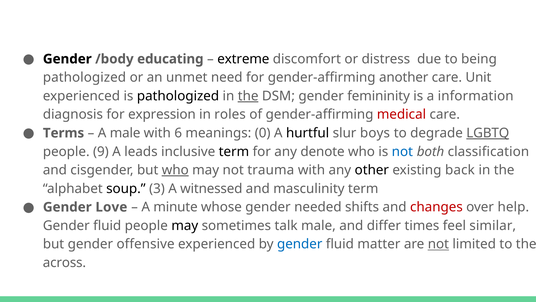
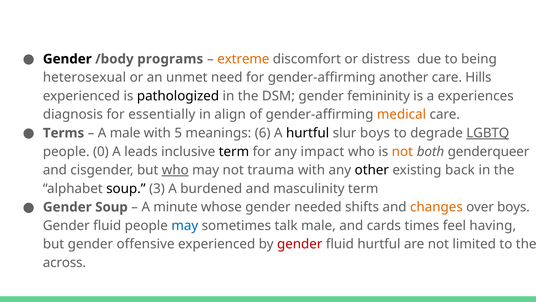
educating: educating -> programs (170, 59)
extreme colour: black -> orange (243, 59)
pathologized: pathologized -> heterosexual (84, 77)
Unit: Unit -> Hills (478, 77)
the underline: present -> none (248, 96)
information: information -> experiences (476, 96)
expression: expression -> essentially (162, 114)
roles: roles -> align (230, 114)
medical colour: red -> orange (401, 114)
6: 6 -> 5 (178, 133)
0: 0 -> 6 (263, 133)
9: 9 -> 0 (101, 151)
denote: denote -> impact (322, 151)
not colour: blue -> orange (402, 151)
classification: classification -> genderqueer (488, 151)
witnessed: witnessed -> burdened (211, 188)
Gender Love: Love -> Soup (111, 207)
changes colour: red -> orange (436, 207)
over help: help -> boys (513, 207)
may colour: black -> blue (185, 225)
differ: differ -> cards (384, 225)
similar: similar -> having (493, 225)
gender colour: blue -> red (300, 244)
fluid matter: matter -> hurtful (379, 244)
not underline: present -> none (438, 244)
